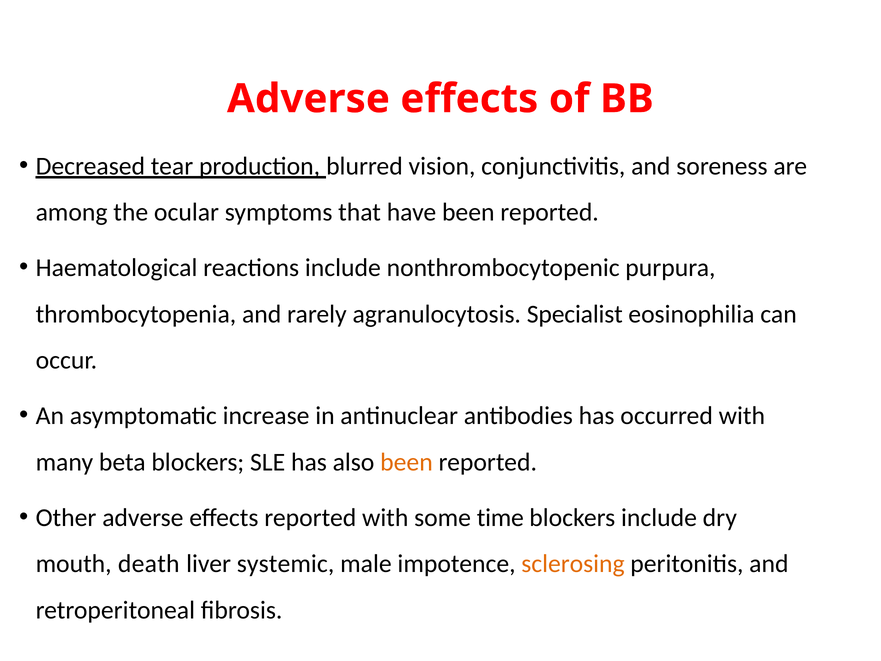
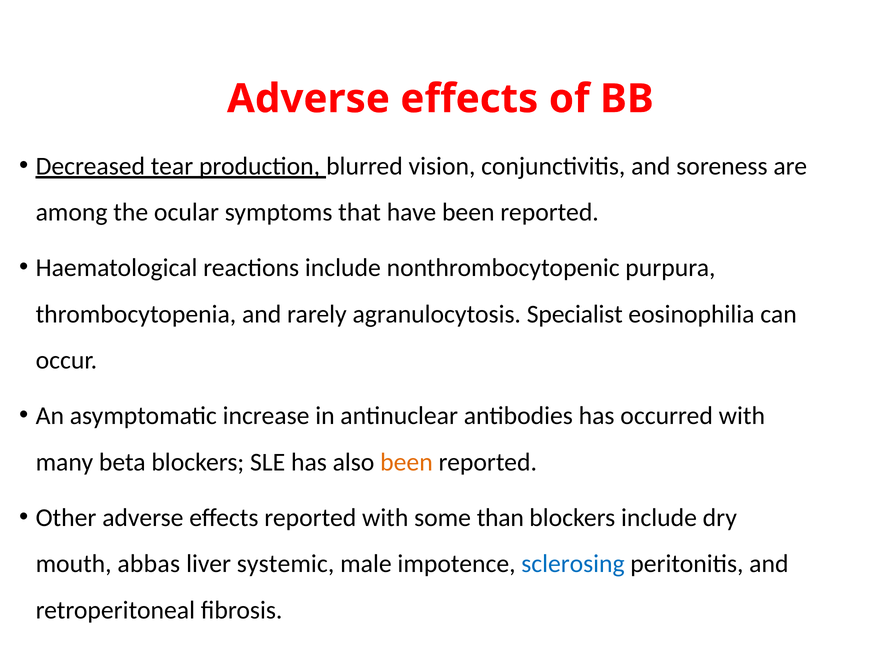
time: time -> than (500, 517)
death: death -> abbas (149, 564)
sclerosing colour: orange -> blue (573, 564)
